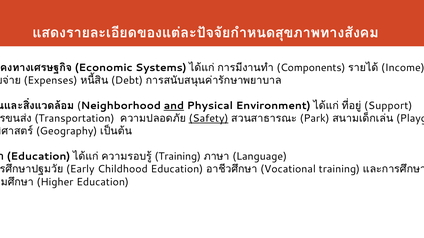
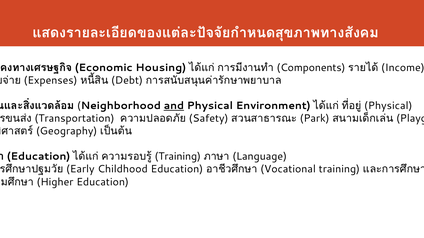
Systems: Systems -> Housing (161, 68)
Support: Support -> Physical (388, 106)
Safety underline: present -> none (209, 119)
